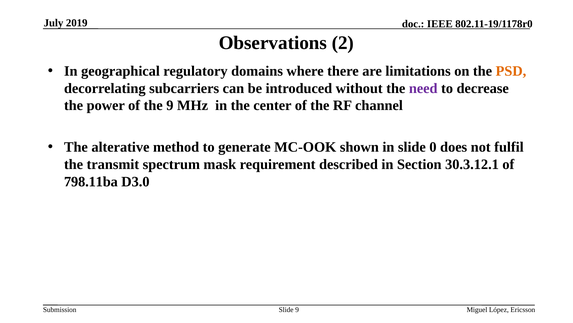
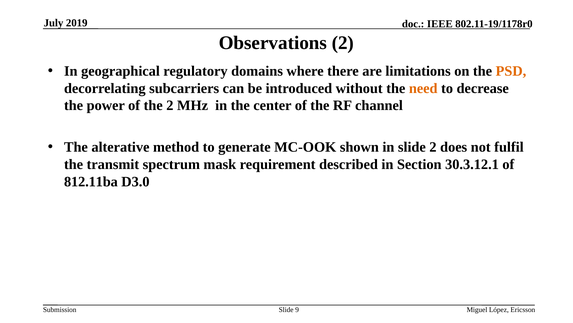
need colour: purple -> orange (423, 88)
the 9: 9 -> 2 (170, 105)
slide 0: 0 -> 2 (433, 147)
798.11ba: 798.11ba -> 812.11ba (91, 181)
